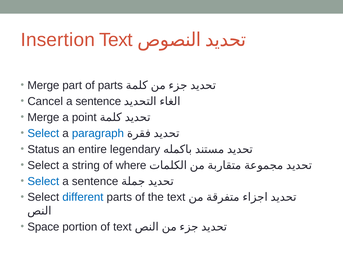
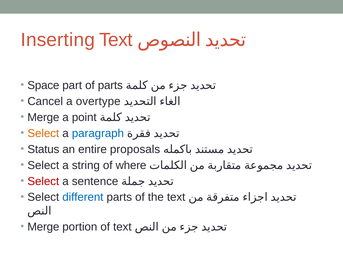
Insertion: Insertion -> Inserting (58, 40)
Merge: Merge -> Space (43, 85)
Cancel a sentence: sentence -> overtype (98, 101)
Select colour: blue -> orange (43, 133)
legendary: legendary -> proposals (135, 149)
Select colour: blue -> red (43, 181)
Space: Space -> Merge (43, 227)
